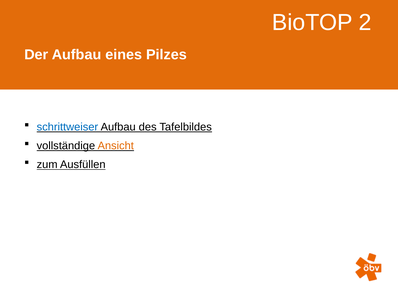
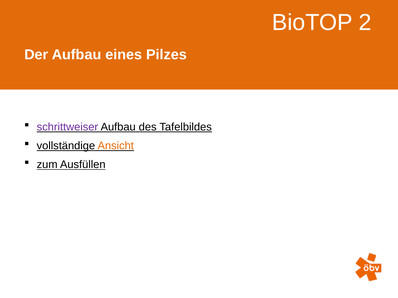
schrittweiser colour: blue -> purple (67, 127)
